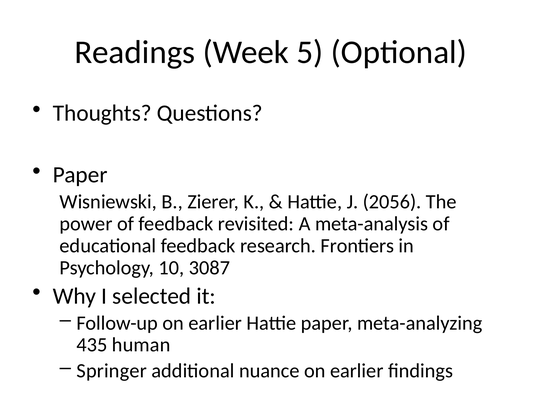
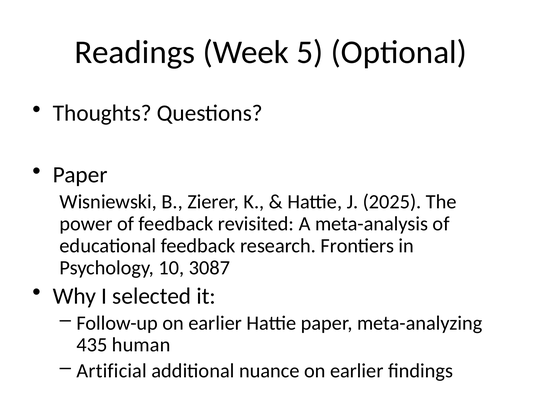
2056: 2056 -> 2025 (392, 202)
Springer: Springer -> Artificial (112, 371)
